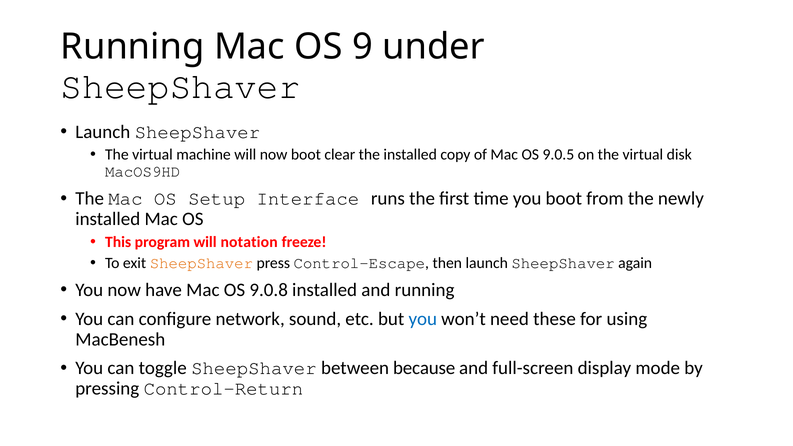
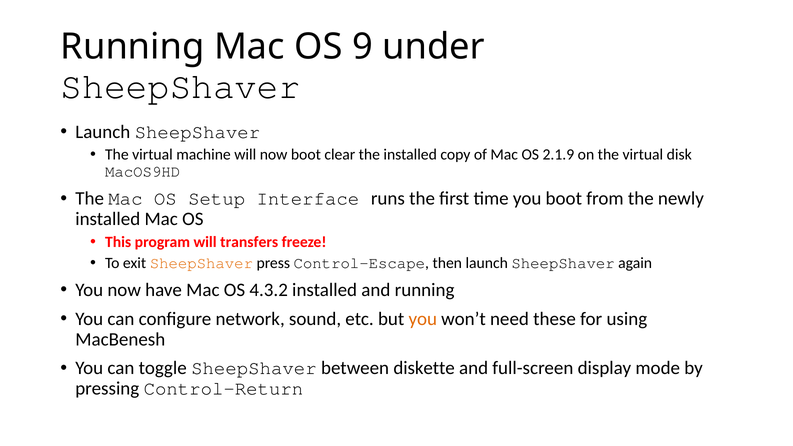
9.0.5: 9.0.5 -> 2.1.9 (558, 155)
notation: notation -> transfers (249, 242)
9.0.8: 9.0.8 -> 4.3.2 (269, 290)
you colour: blue -> orange (423, 319)
because: because -> diskette (424, 368)
